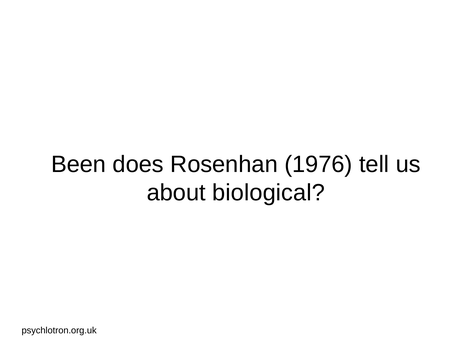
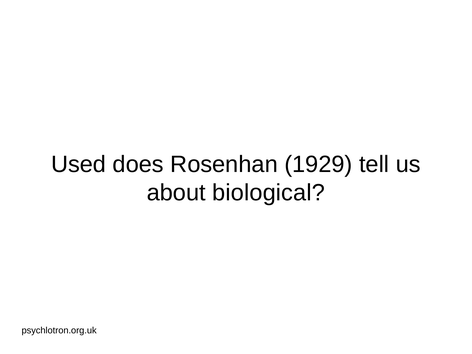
Been: Been -> Used (79, 164)
1976: 1976 -> 1929 (318, 164)
